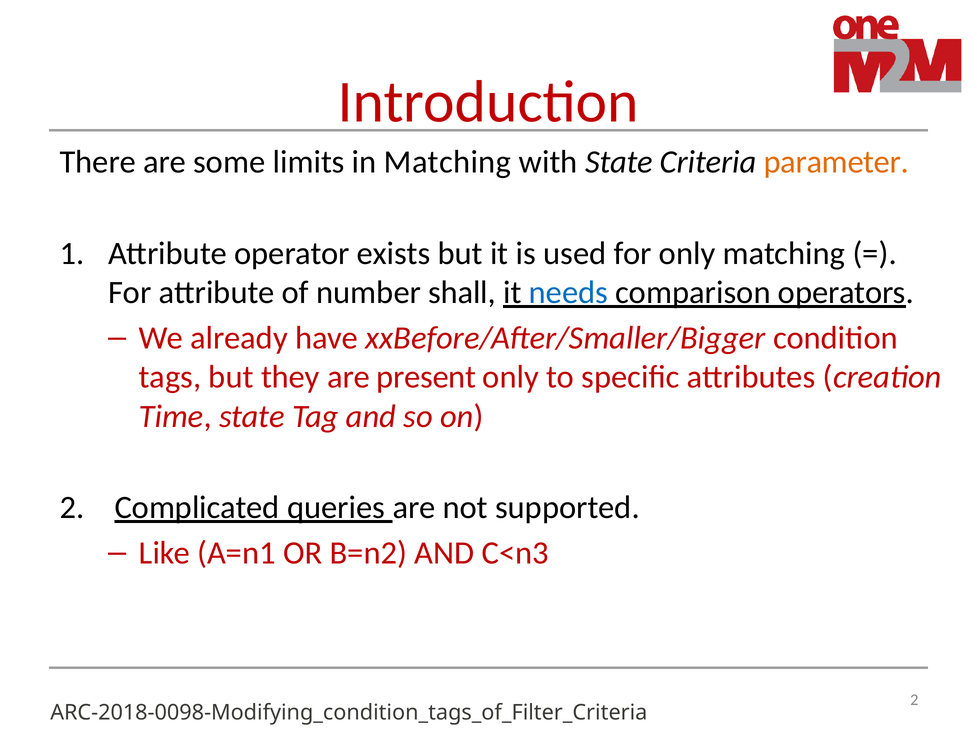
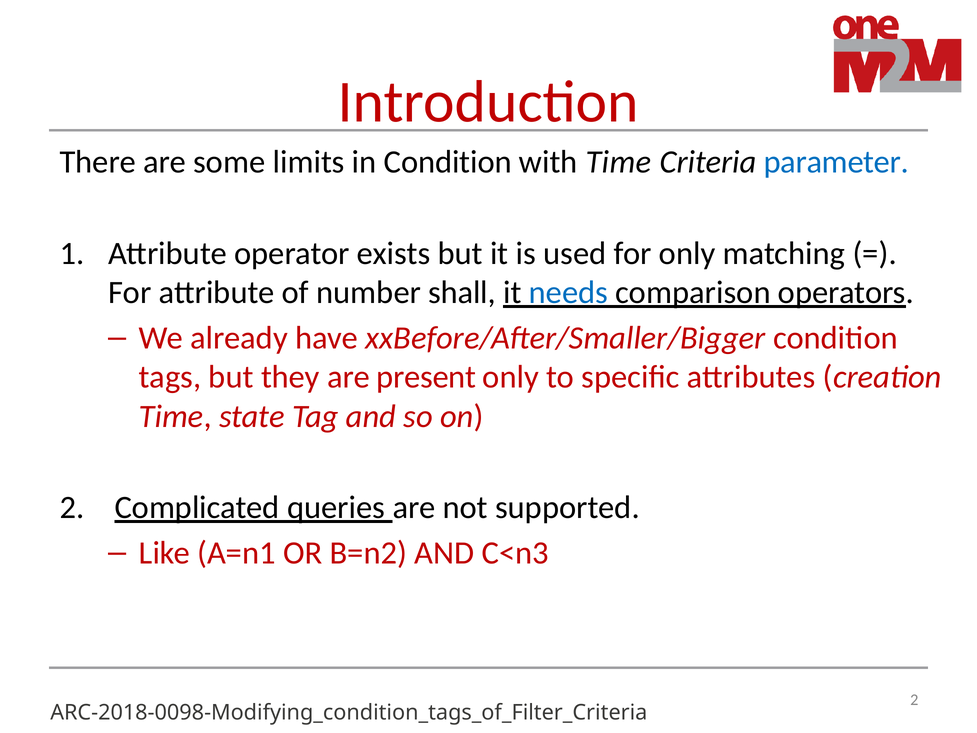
in Matching: Matching -> Condition (448, 162)
with State: State -> Time (619, 162)
parameter colour: orange -> blue (836, 162)
